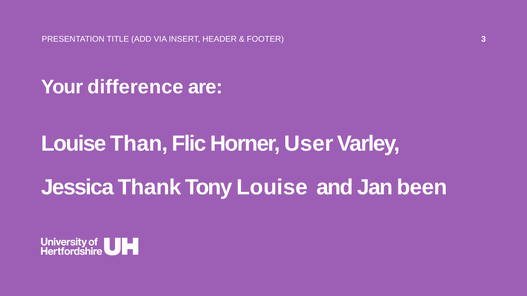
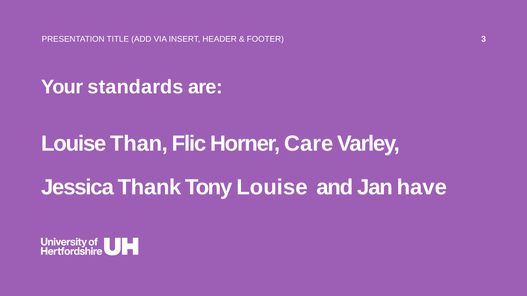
difference: difference -> standards (136, 87)
User: User -> Care (309, 144)
been: been -> have (422, 188)
